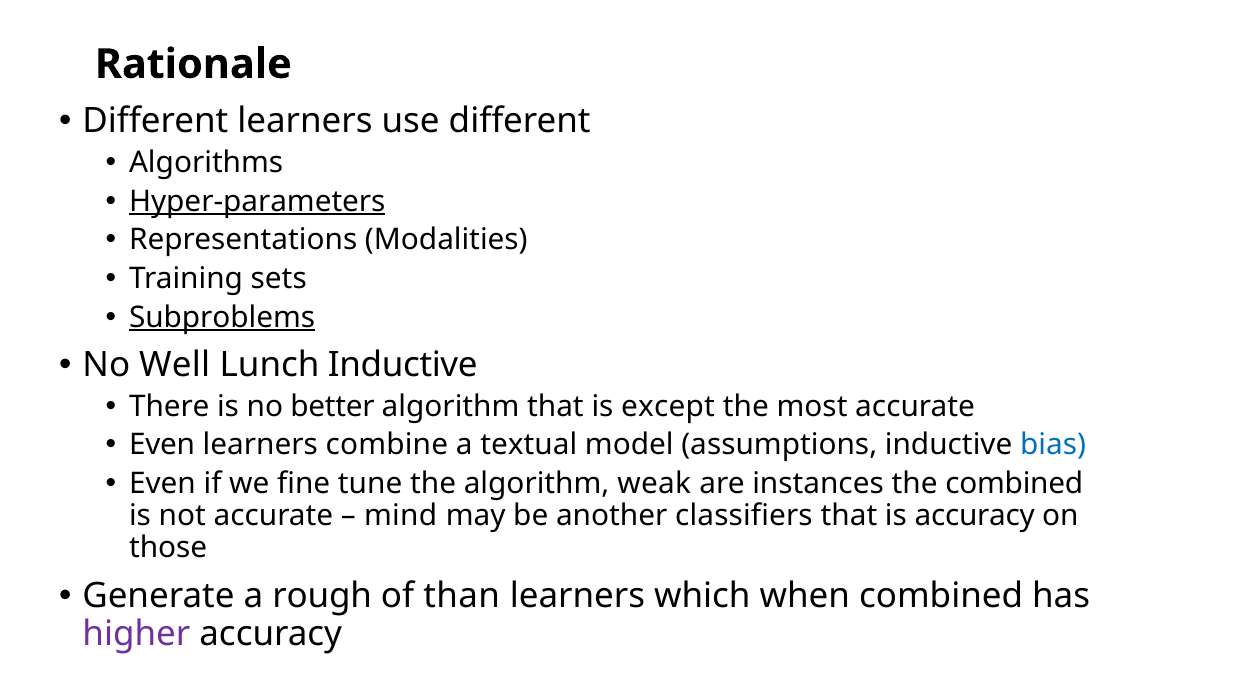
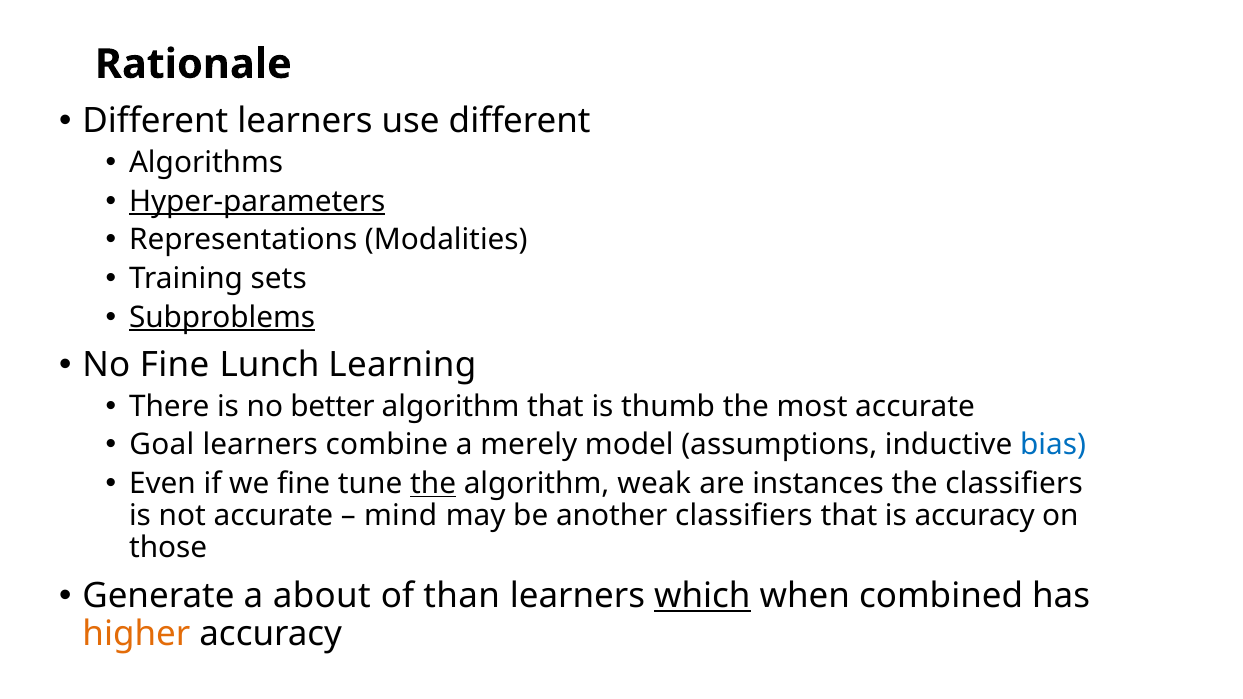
No Well: Well -> Fine (175, 365)
Lunch Inductive: Inductive -> Learning (402, 365)
except: except -> thumb (668, 407)
Even: Even -> Goal (162, 445)
textual: textual -> merely (529, 445)
the underline: none -> present (433, 484)
the combined: combined -> classifiers (1014, 484)
rough: rough -> about (322, 596)
which underline: none -> present (702, 596)
higher colour: purple -> orange (136, 634)
